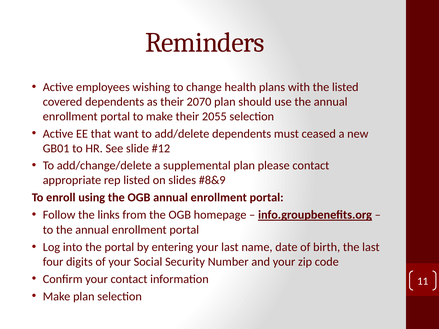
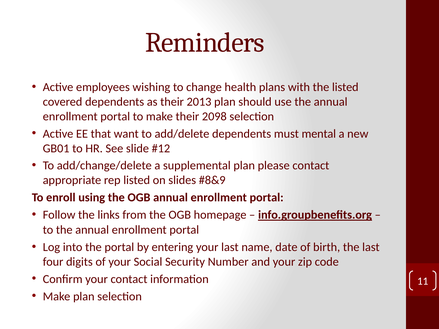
2070: 2070 -> 2013 (199, 102)
2055: 2055 -> 2098 (214, 116)
ceased: ceased -> mental (319, 134)
